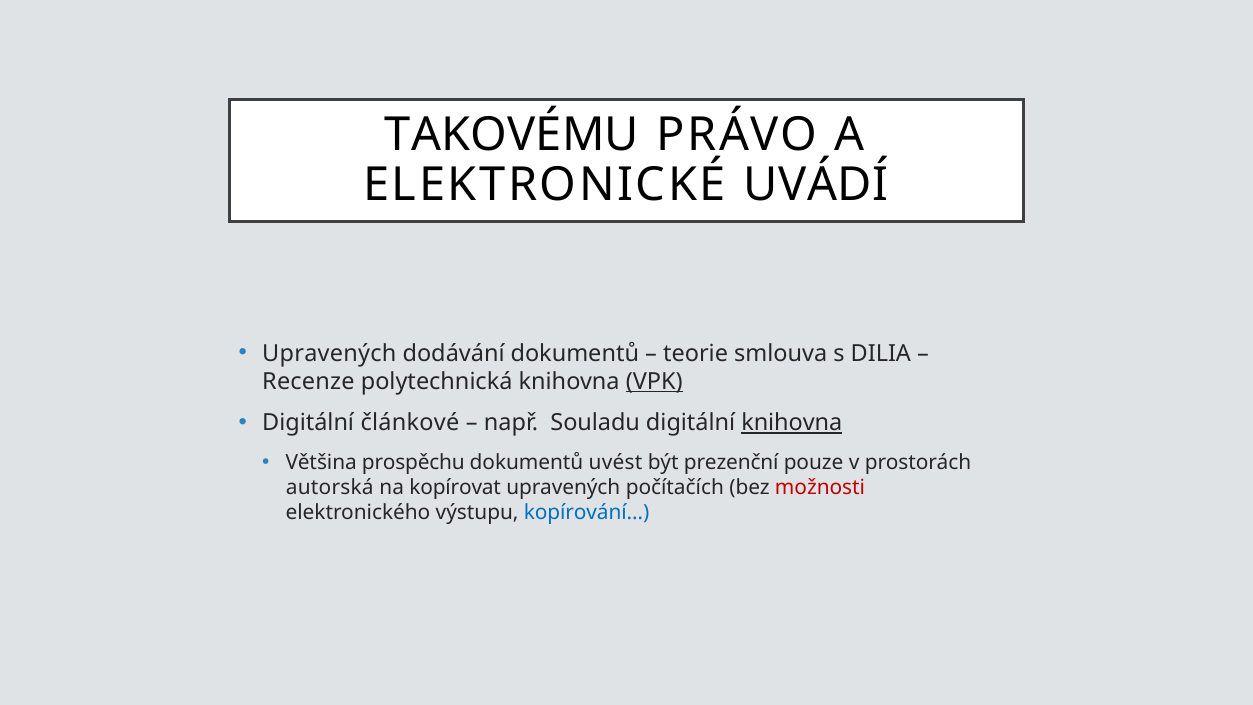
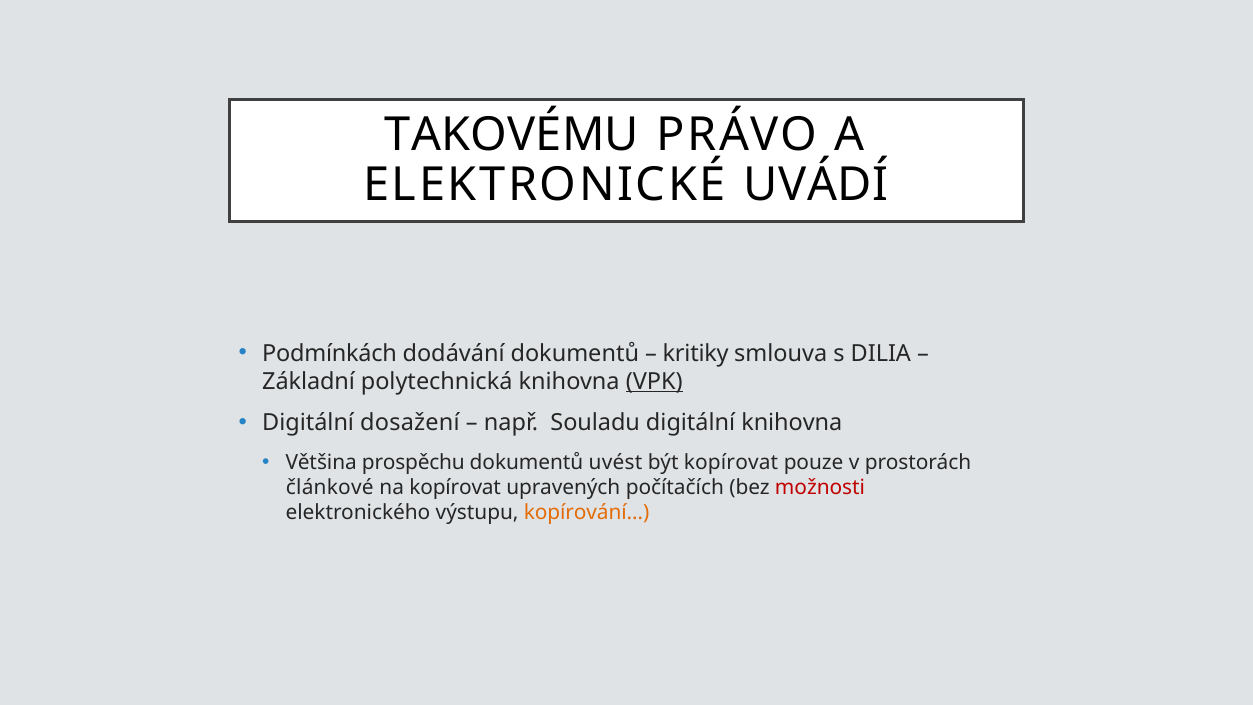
Upravených: Upravených -> Podmínkách (330, 353)
teorie: teorie -> kritiky (696, 353)
Recenze: Recenze -> Základní (309, 382)
článkové: článkové -> dosažení (410, 423)
knihovna underline: present -> none (792, 423)
být prezenční: prezenční -> kopírovat (731, 462)
autorská: autorská -> článkové (330, 487)
kopírování… colour: blue -> orange (587, 512)
